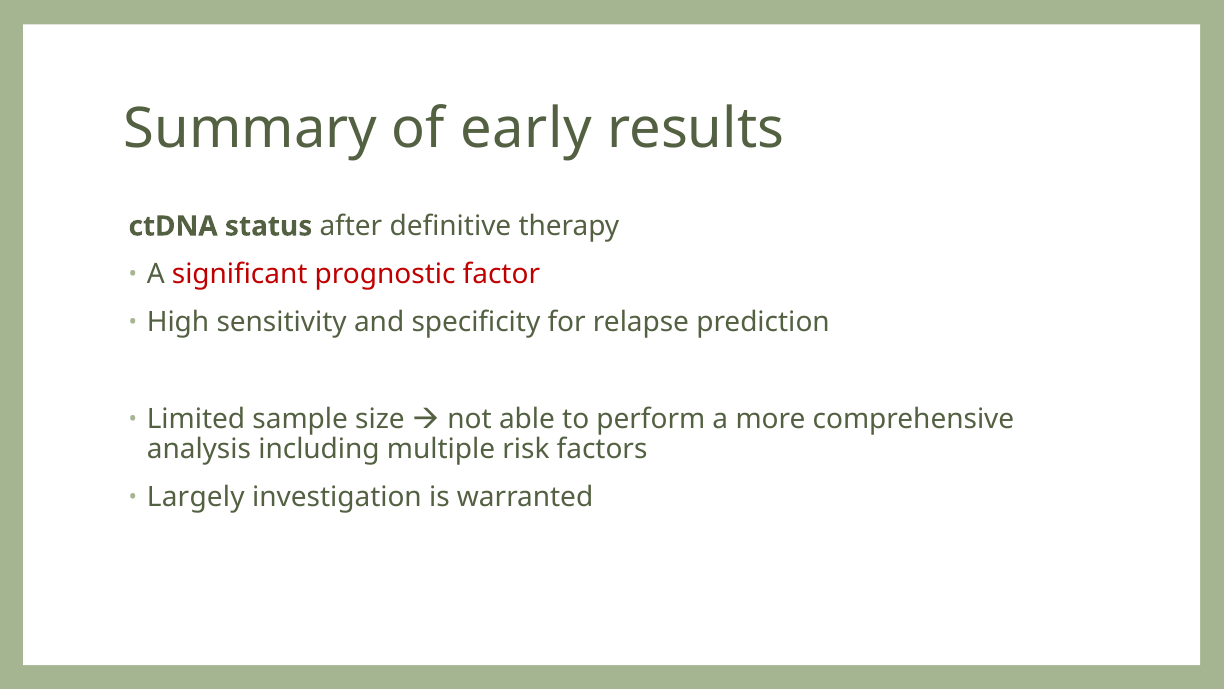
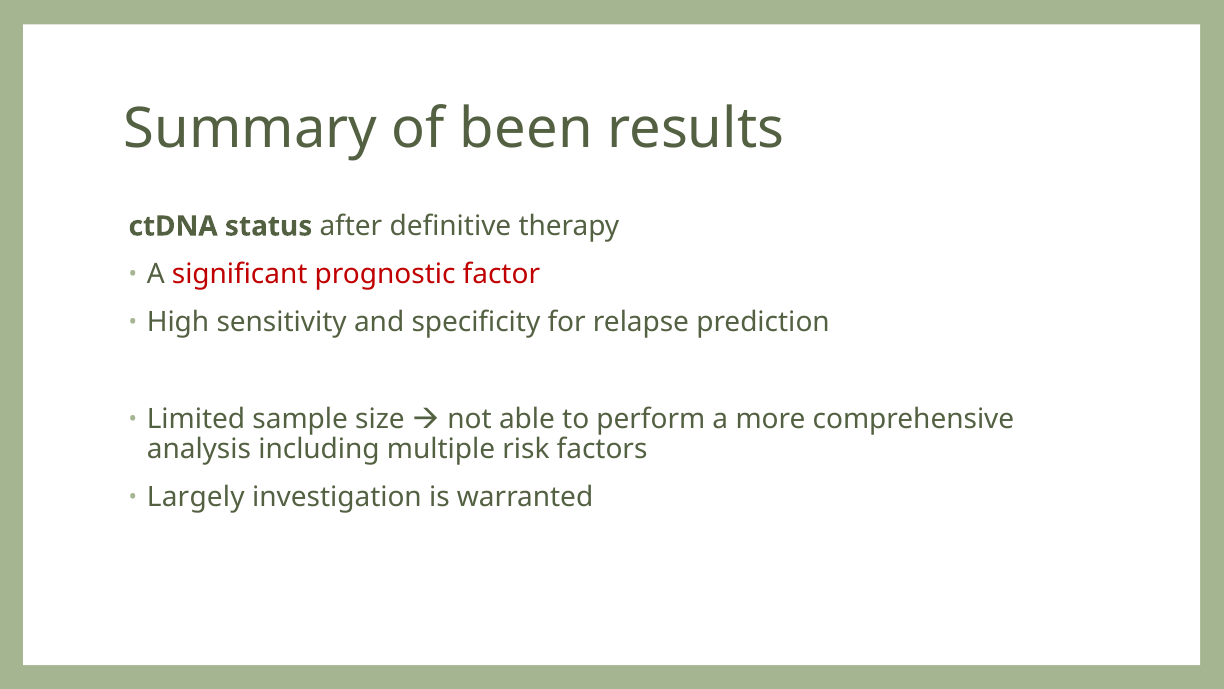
early: early -> been (526, 129)
